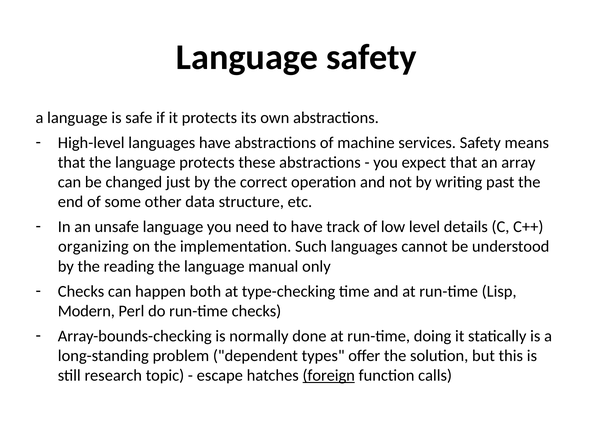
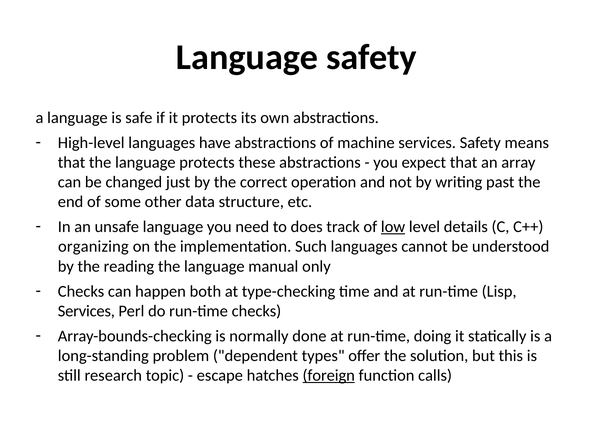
to have: have -> does (307, 227)
low underline: none -> present (393, 227)
Modern: Modern -> Services (86, 312)
